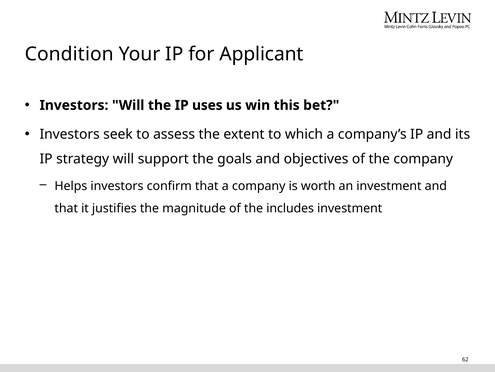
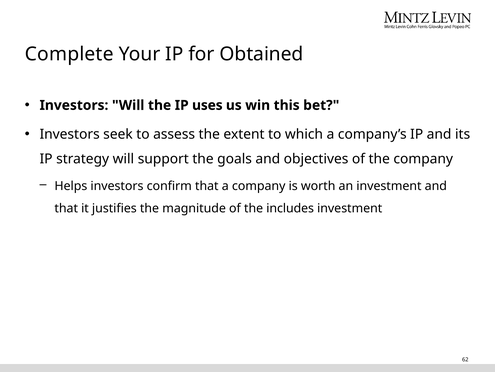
Condition: Condition -> Complete (69, 54)
Applicant: Applicant -> Obtained (262, 54)
